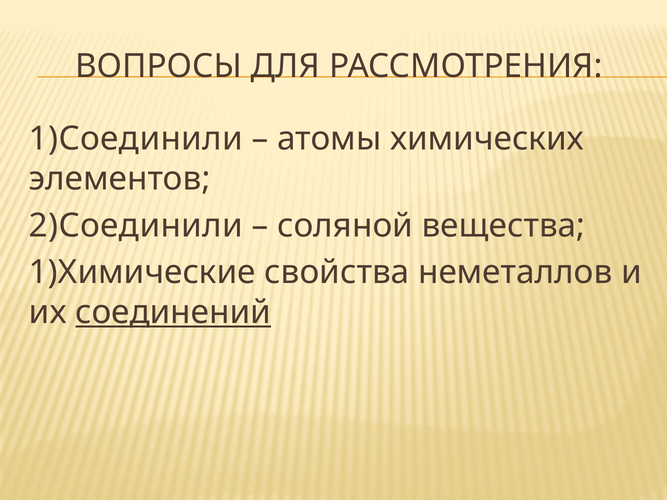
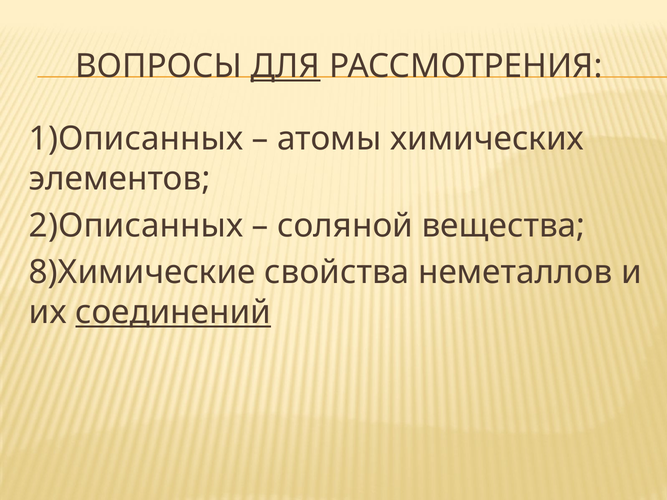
ДЛЯ underline: none -> present (285, 66)
1)Соединили: 1)Соединили -> 1)Описанных (136, 139)
2)Соединили: 2)Соединили -> 2)Описанных (136, 226)
1)Химические: 1)Химические -> 8)Химические (142, 272)
